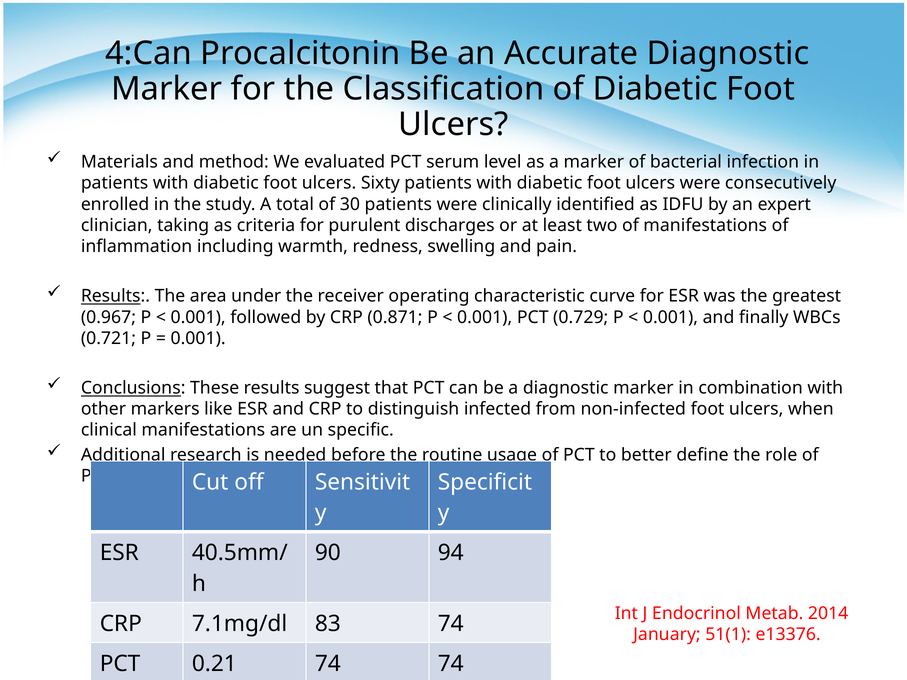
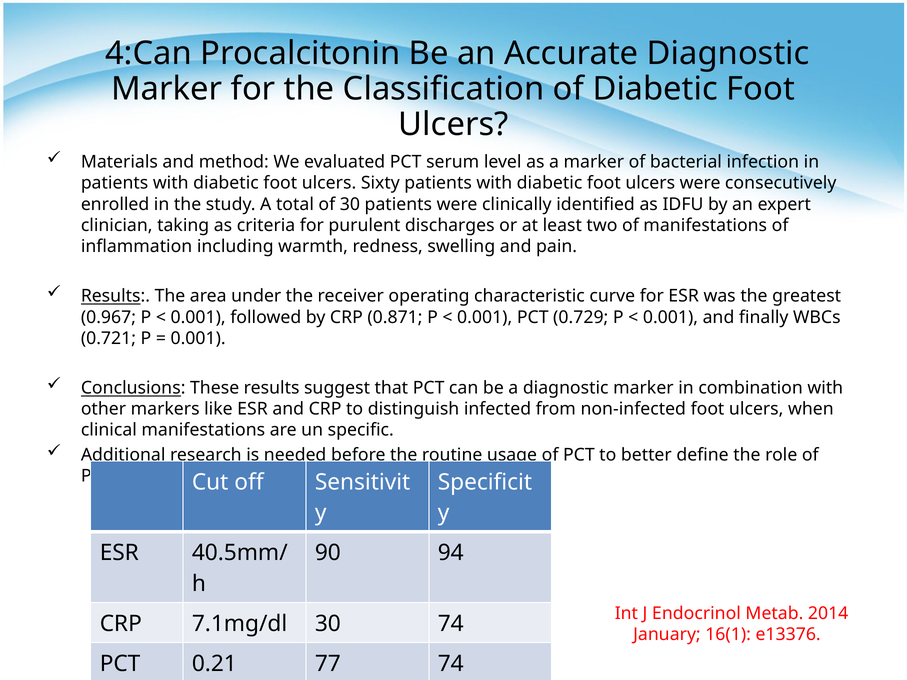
7.1mg/dl 83: 83 -> 30 (328, 624)
51(1: 51(1 -> 16(1 (728, 635)
0.21 74: 74 -> 77 (328, 664)
